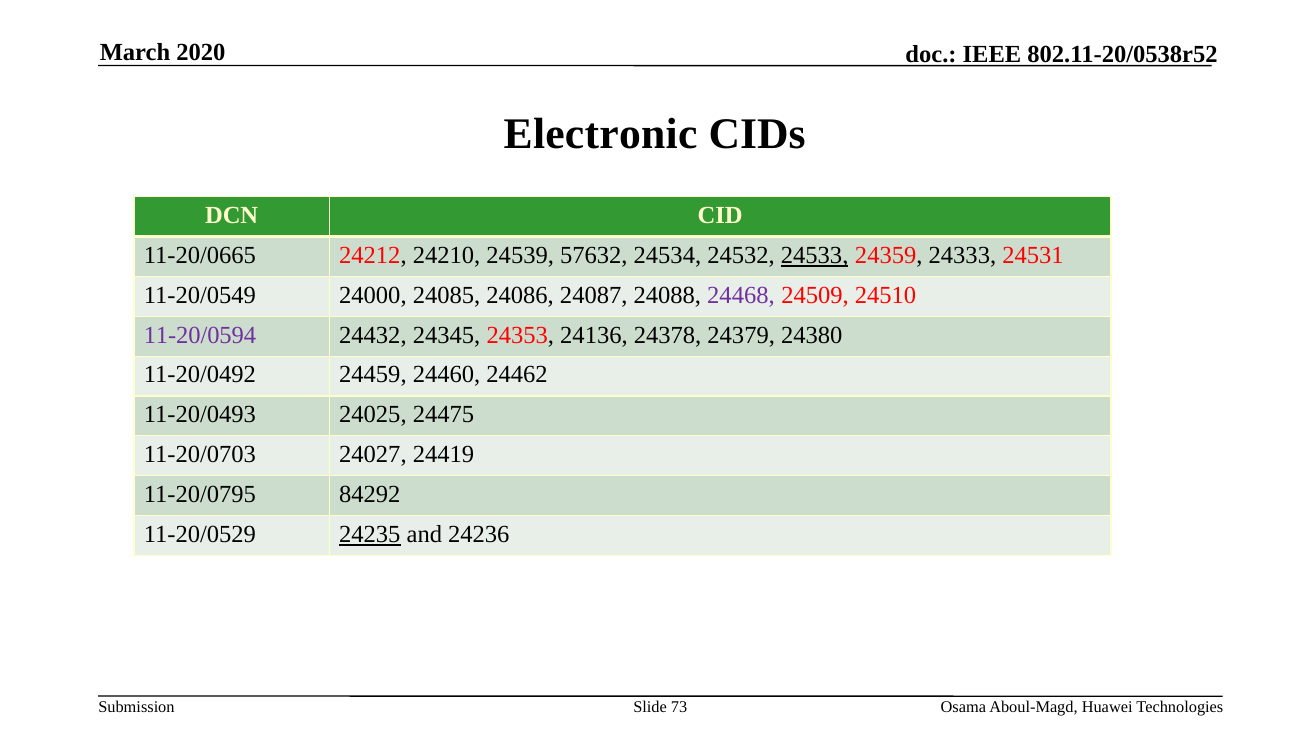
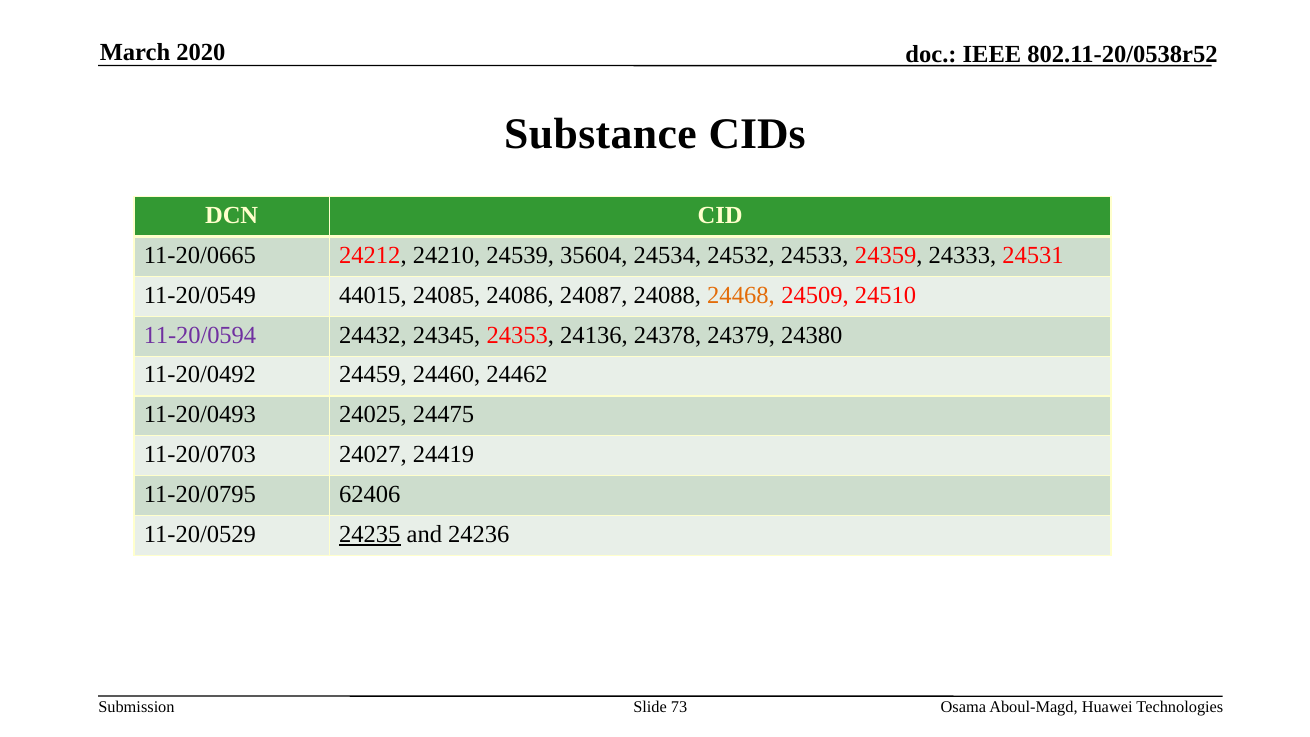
Electronic: Electronic -> Substance (600, 134)
57632: 57632 -> 35604 (594, 255)
24533 underline: present -> none (815, 255)
24000: 24000 -> 44015 (373, 295)
24468 colour: purple -> orange (741, 295)
84292: 84292 -> 62406 (370, 494)
